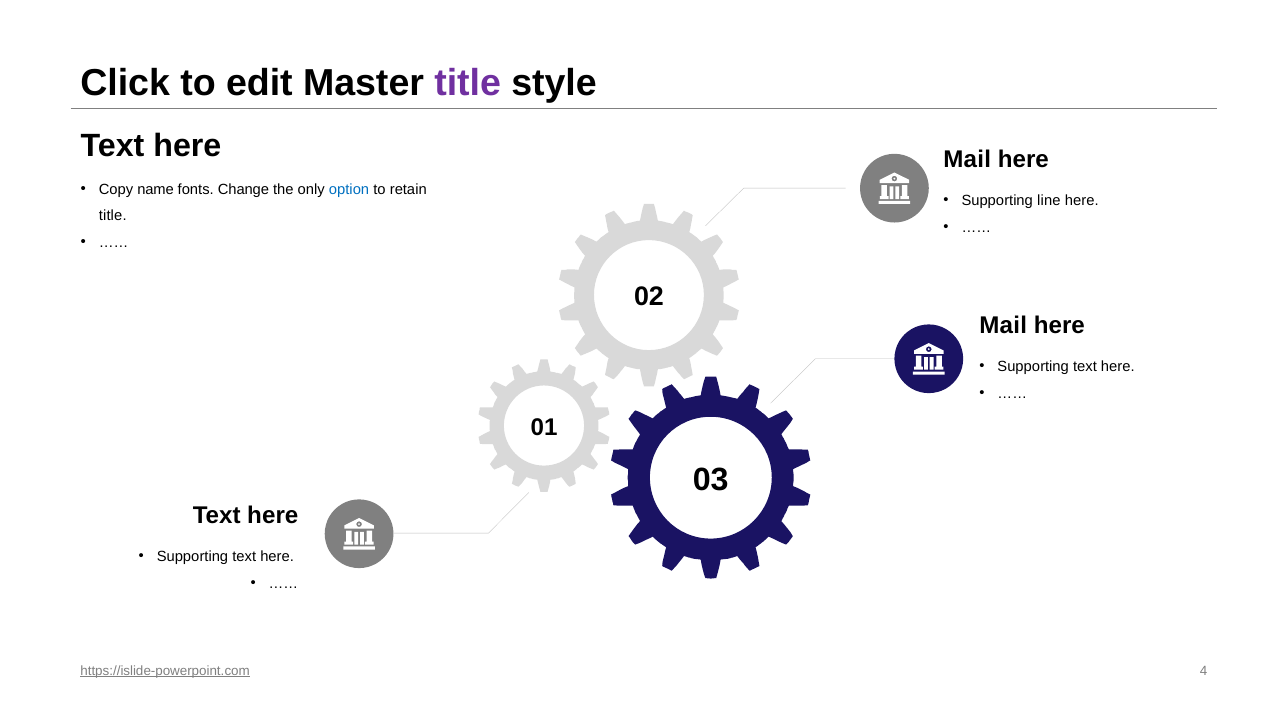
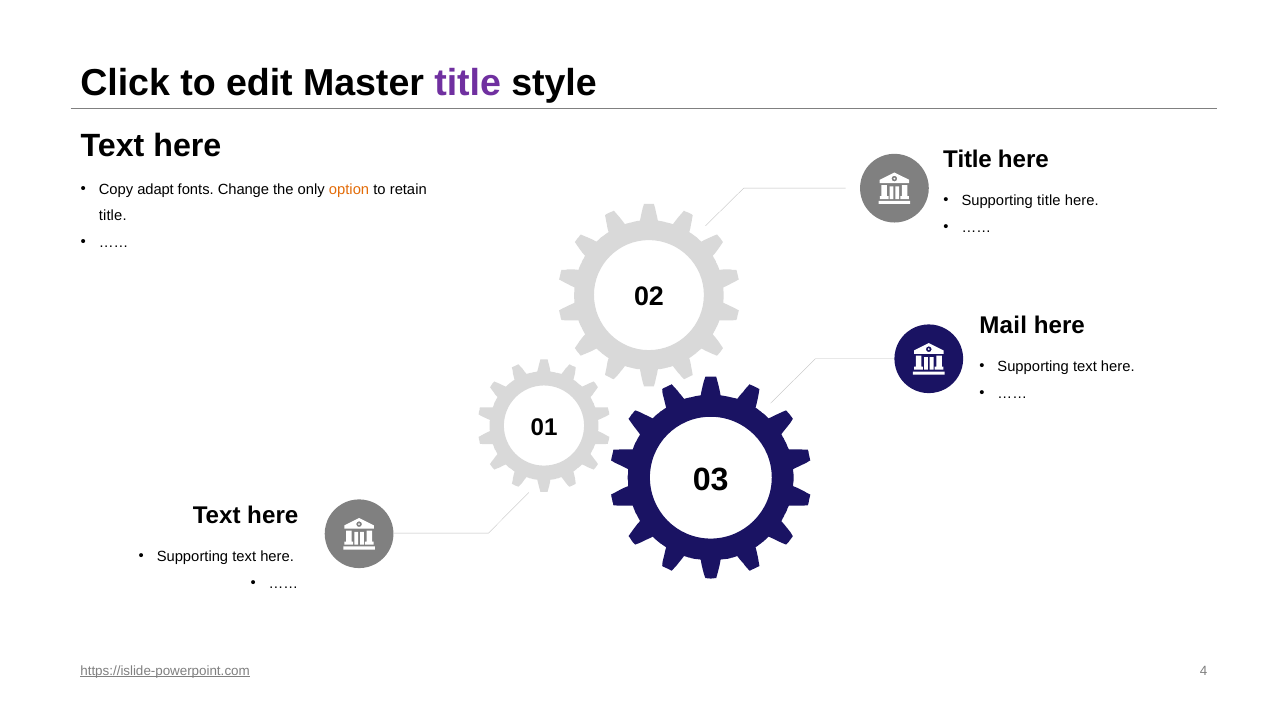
Mail: Mail -> Title (967, 160)
name: name -> adapt (156, 190)
option colour: blue -> orange (349, 190)
Supporting line: line -> title (1049, 201)
